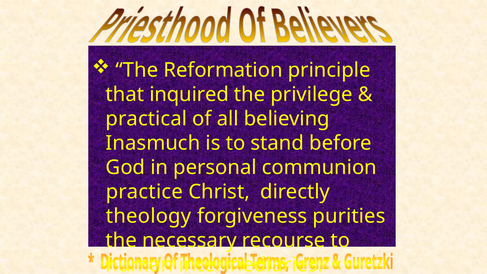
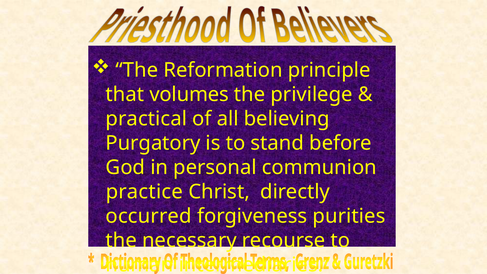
inquired: inquired -> volumes (189, 94)
Inasmuch: Inasmuch -> Purgatory (153, 143)
theology: theology -> occurred (149, 216)
